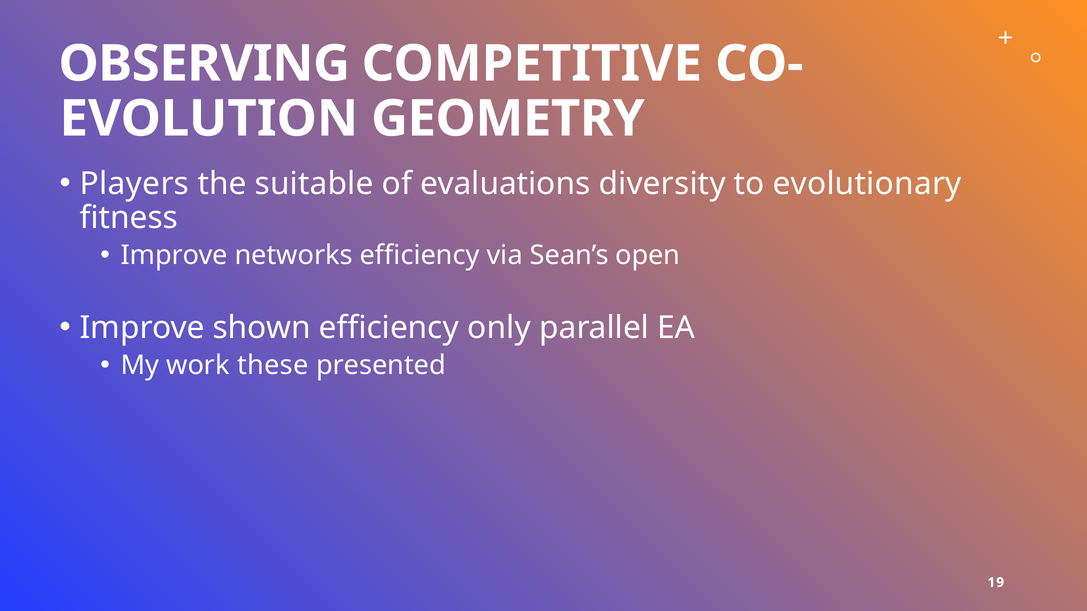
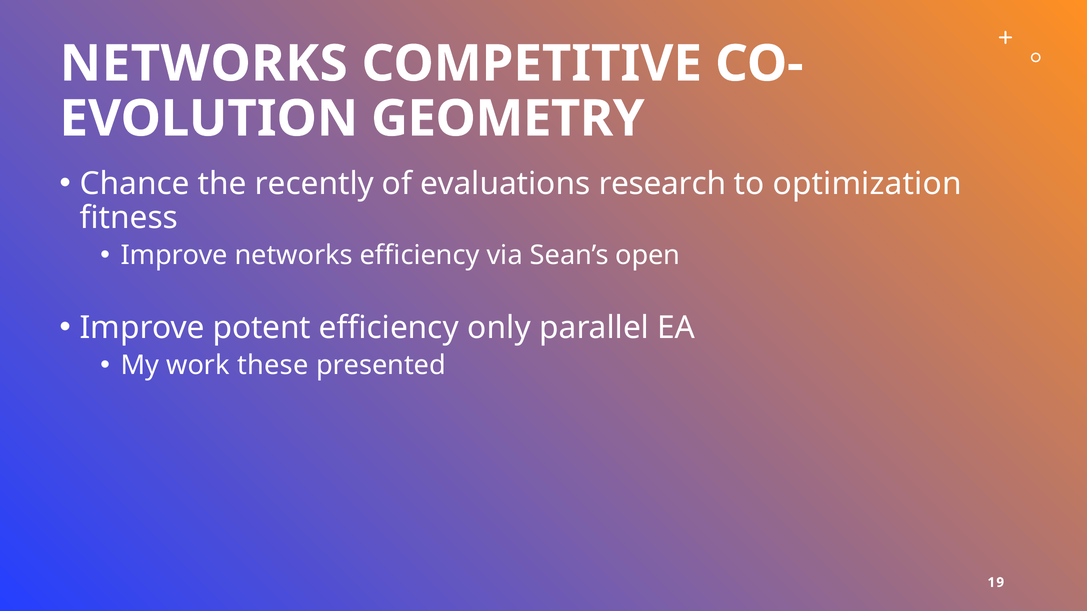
OBSERVING: OBSERVING -> NETWORKS (204, 64)
Players: Players -> Chance (135, 184)
suitable: suitable -> recently (314, 184)
diversity: diversity -> research (662, 184)
evolutionary: evolutionary -> optimization (867, 184)
shown: shown -> potent (262, 328)
